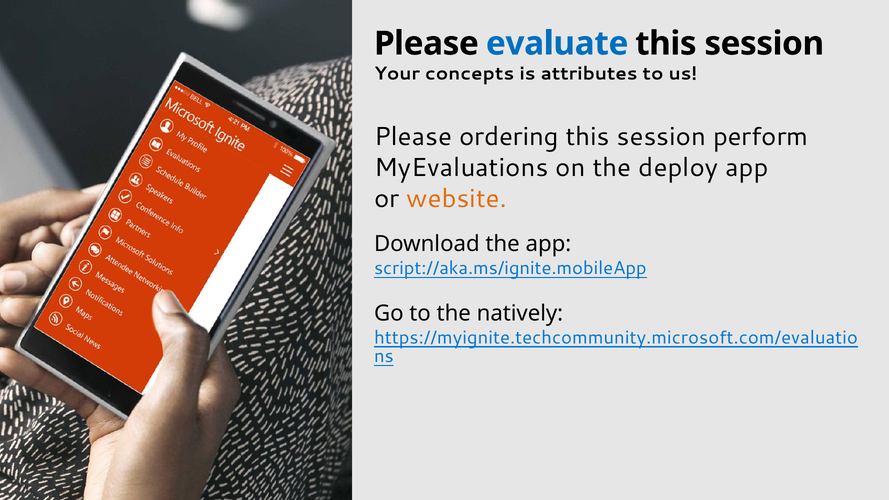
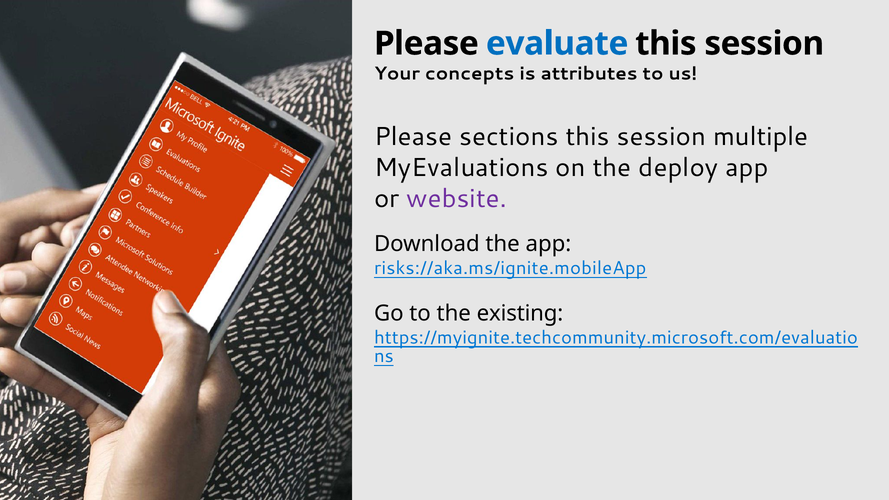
ordering: ordering -> sections (509, 137)
perform: perform -> multiple (761, 137)
website colour: orange -> purple (457, 199)
script://aka.ms/ignite.mobileApp: script://aka.ms/ignite.mobileApp -> risks://aka.ms/ignite.mobileApp (510, 268)
natively: natively -> existing (520, 313)
